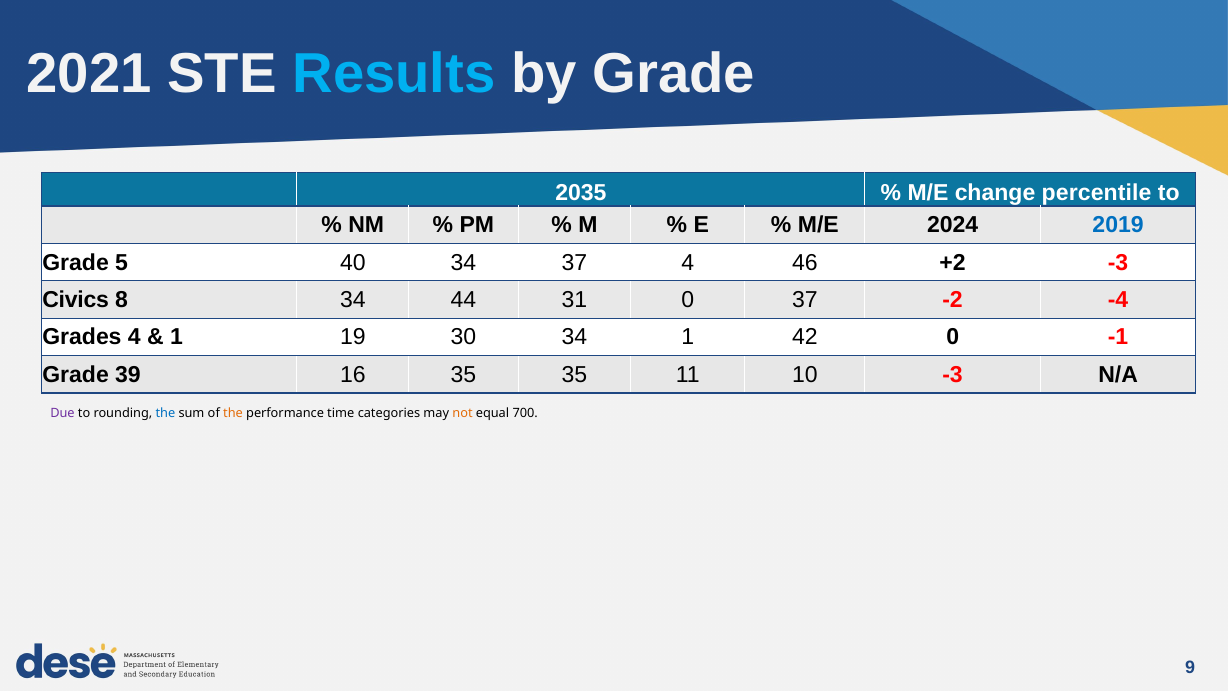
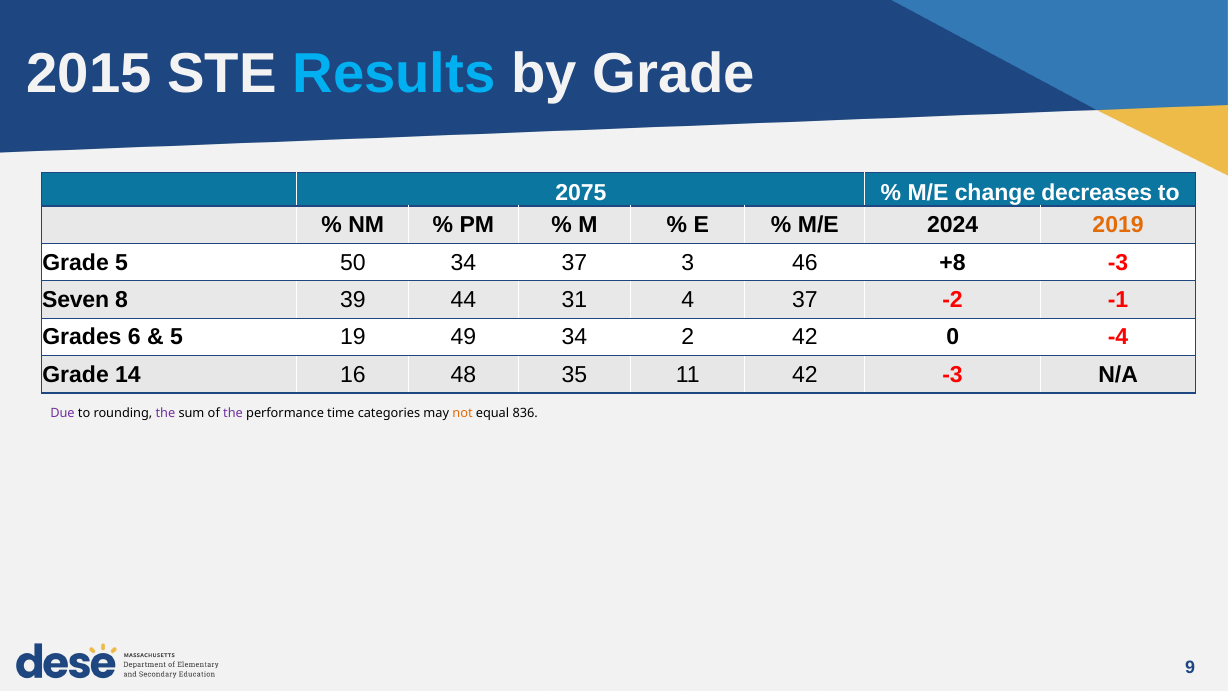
2021: 2021 -> 2015 (89, 74)
2035: 2035 -> 2075 (581, 193)
percentile: percentile -> decreases (1097, 193)
2019 colour: blue -> orange (1118, 225)
40: 40 -> 50 (353, 262)
37 4: 4 -> 3 (688, 262)
+2: +2 -> +8 (953, 262)
Civics: Civics -> Seven (76, 300)
8 34: 34 -> 39 (353, 300)
31 0: 0 -> 4 (688, 300)
-4: -4 -> -1 (1118, 300)
Grades 4: 4 -> 6 (134, 337)
1: 1 -> 5 (176, 337)
30: 30 -> 49 (463, 337)
34 1: 1 -> 2 (688, 337)
-1: -1 -> -4 (1118, 337)
39: 39 -> 14 (128, 375)
16 35: 35 -> 48 (463, 375)
11 10: 10 -> 42 (805, 375)
the colour: blue -> purple (165, 413)
the colour: orange -> purple (233, 413)
700: 700 -> 836 (525, 413)
